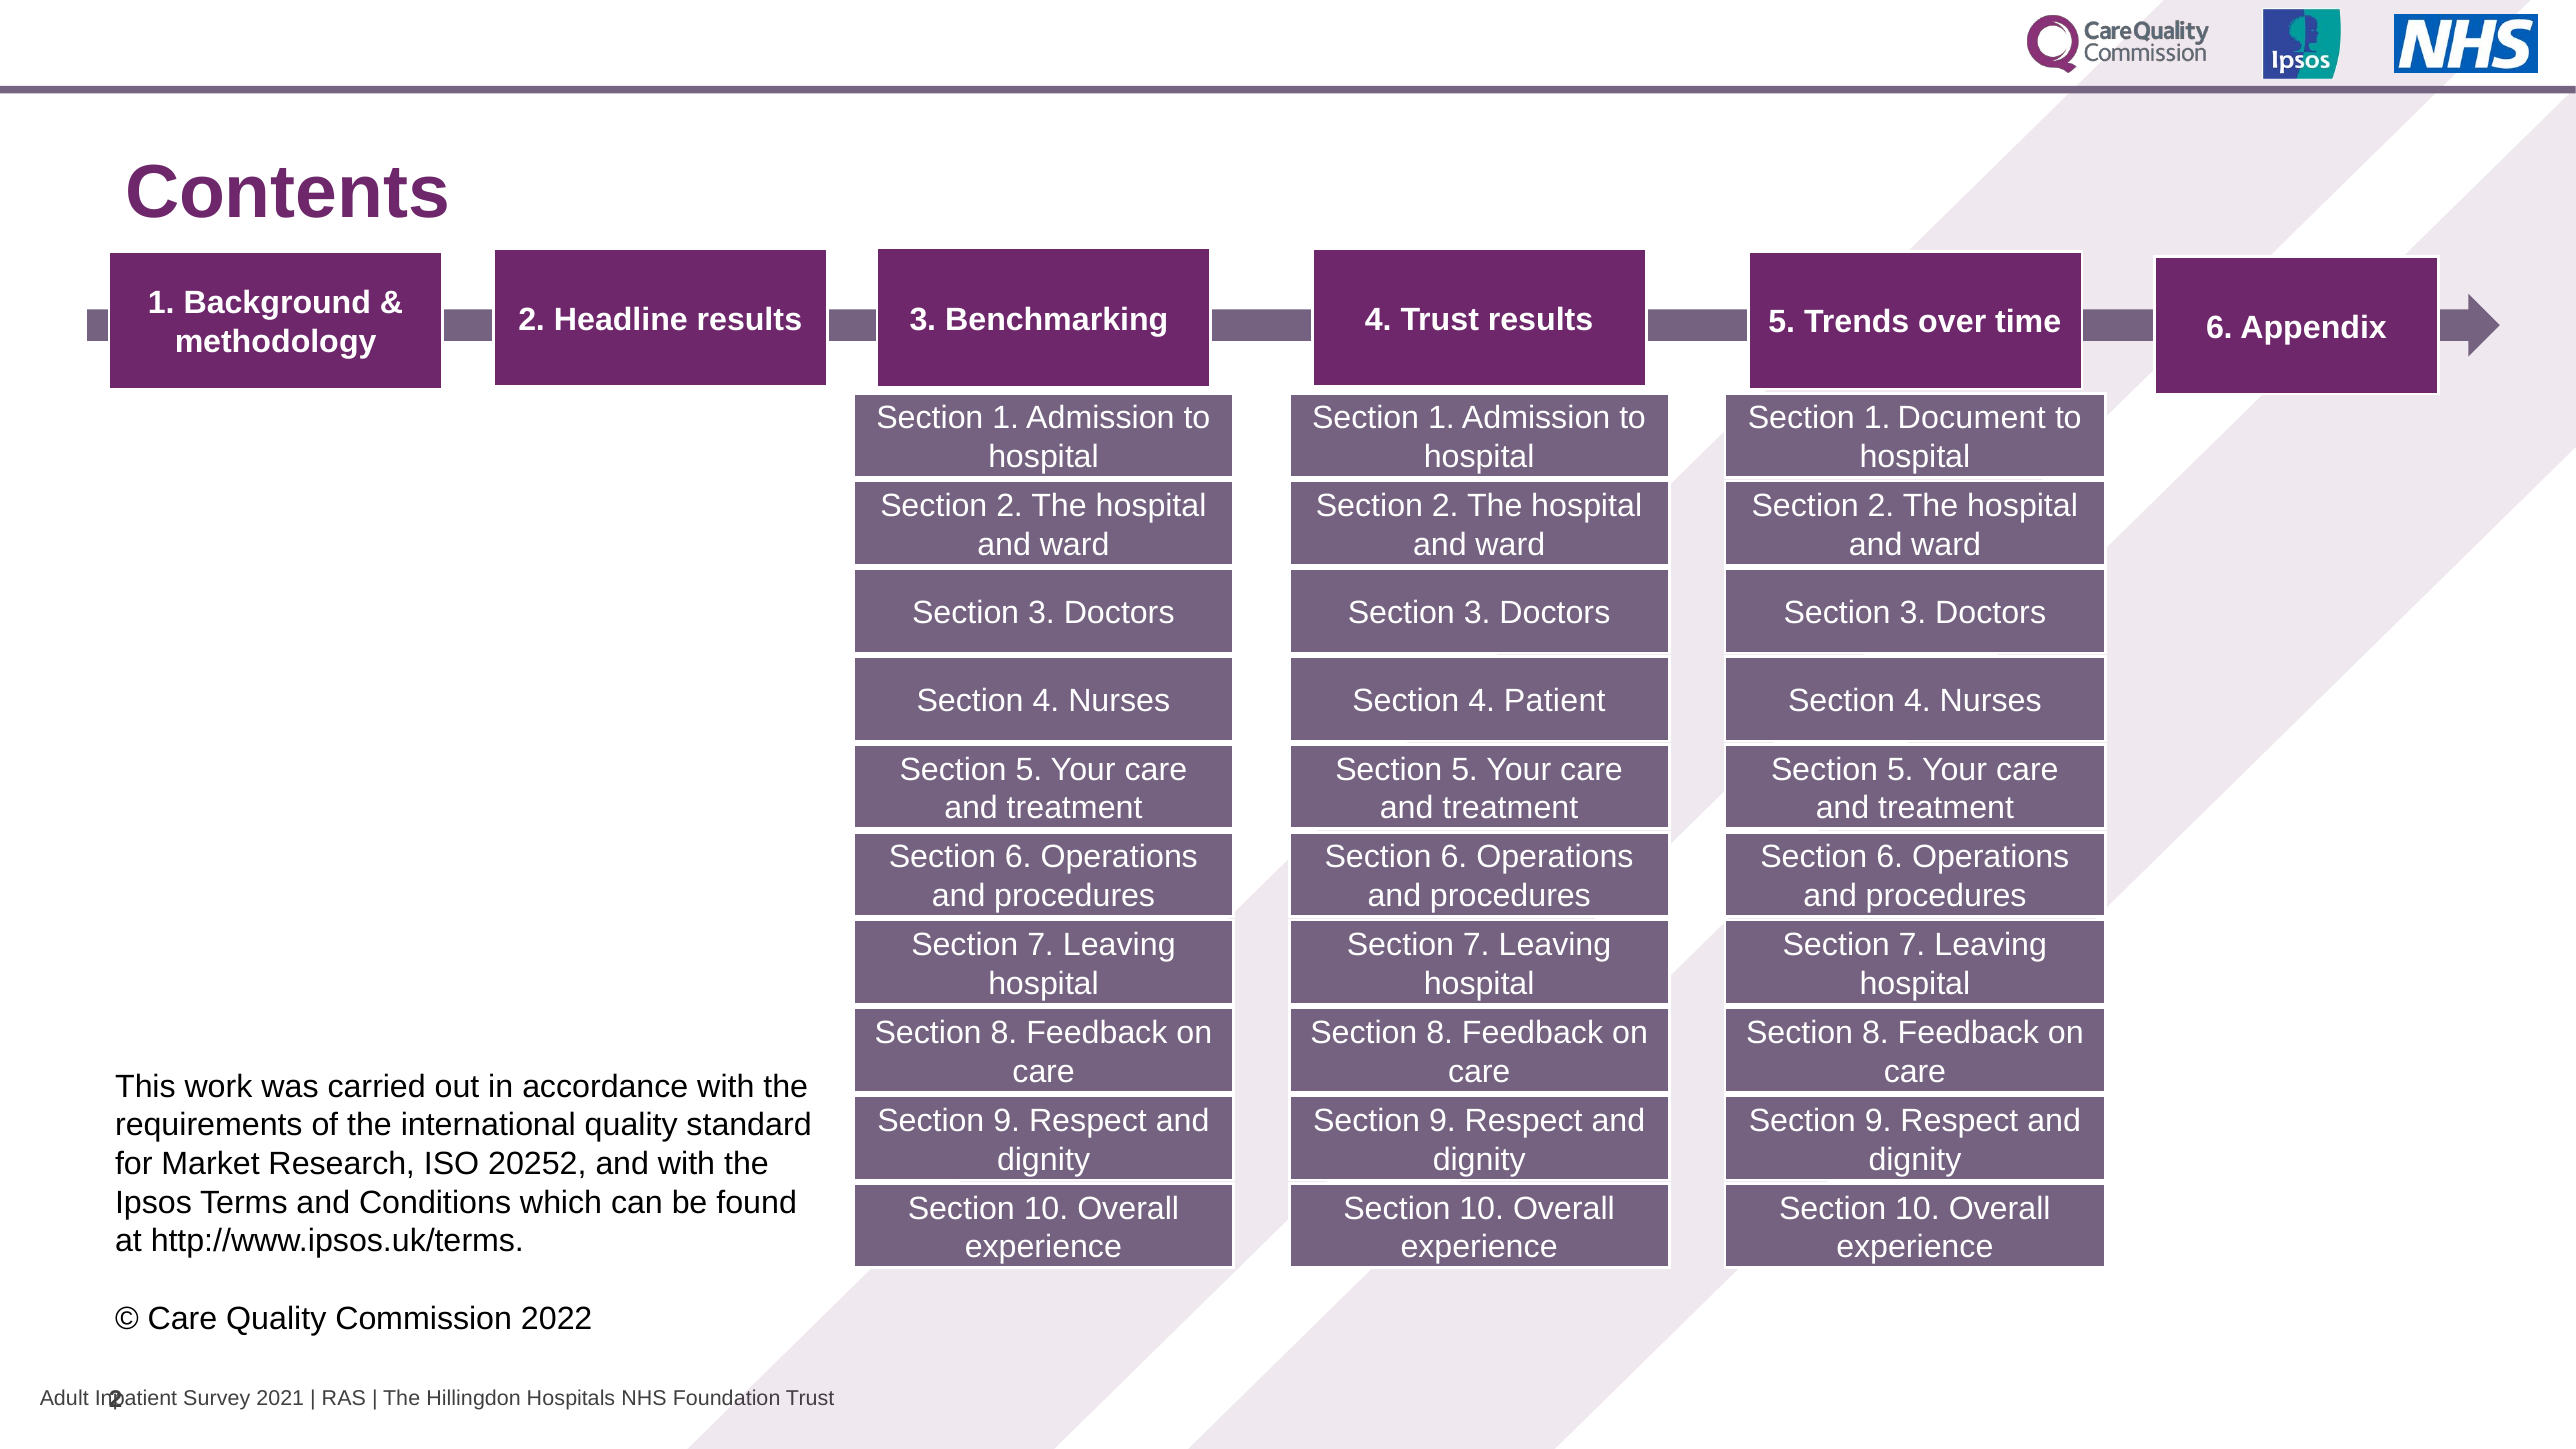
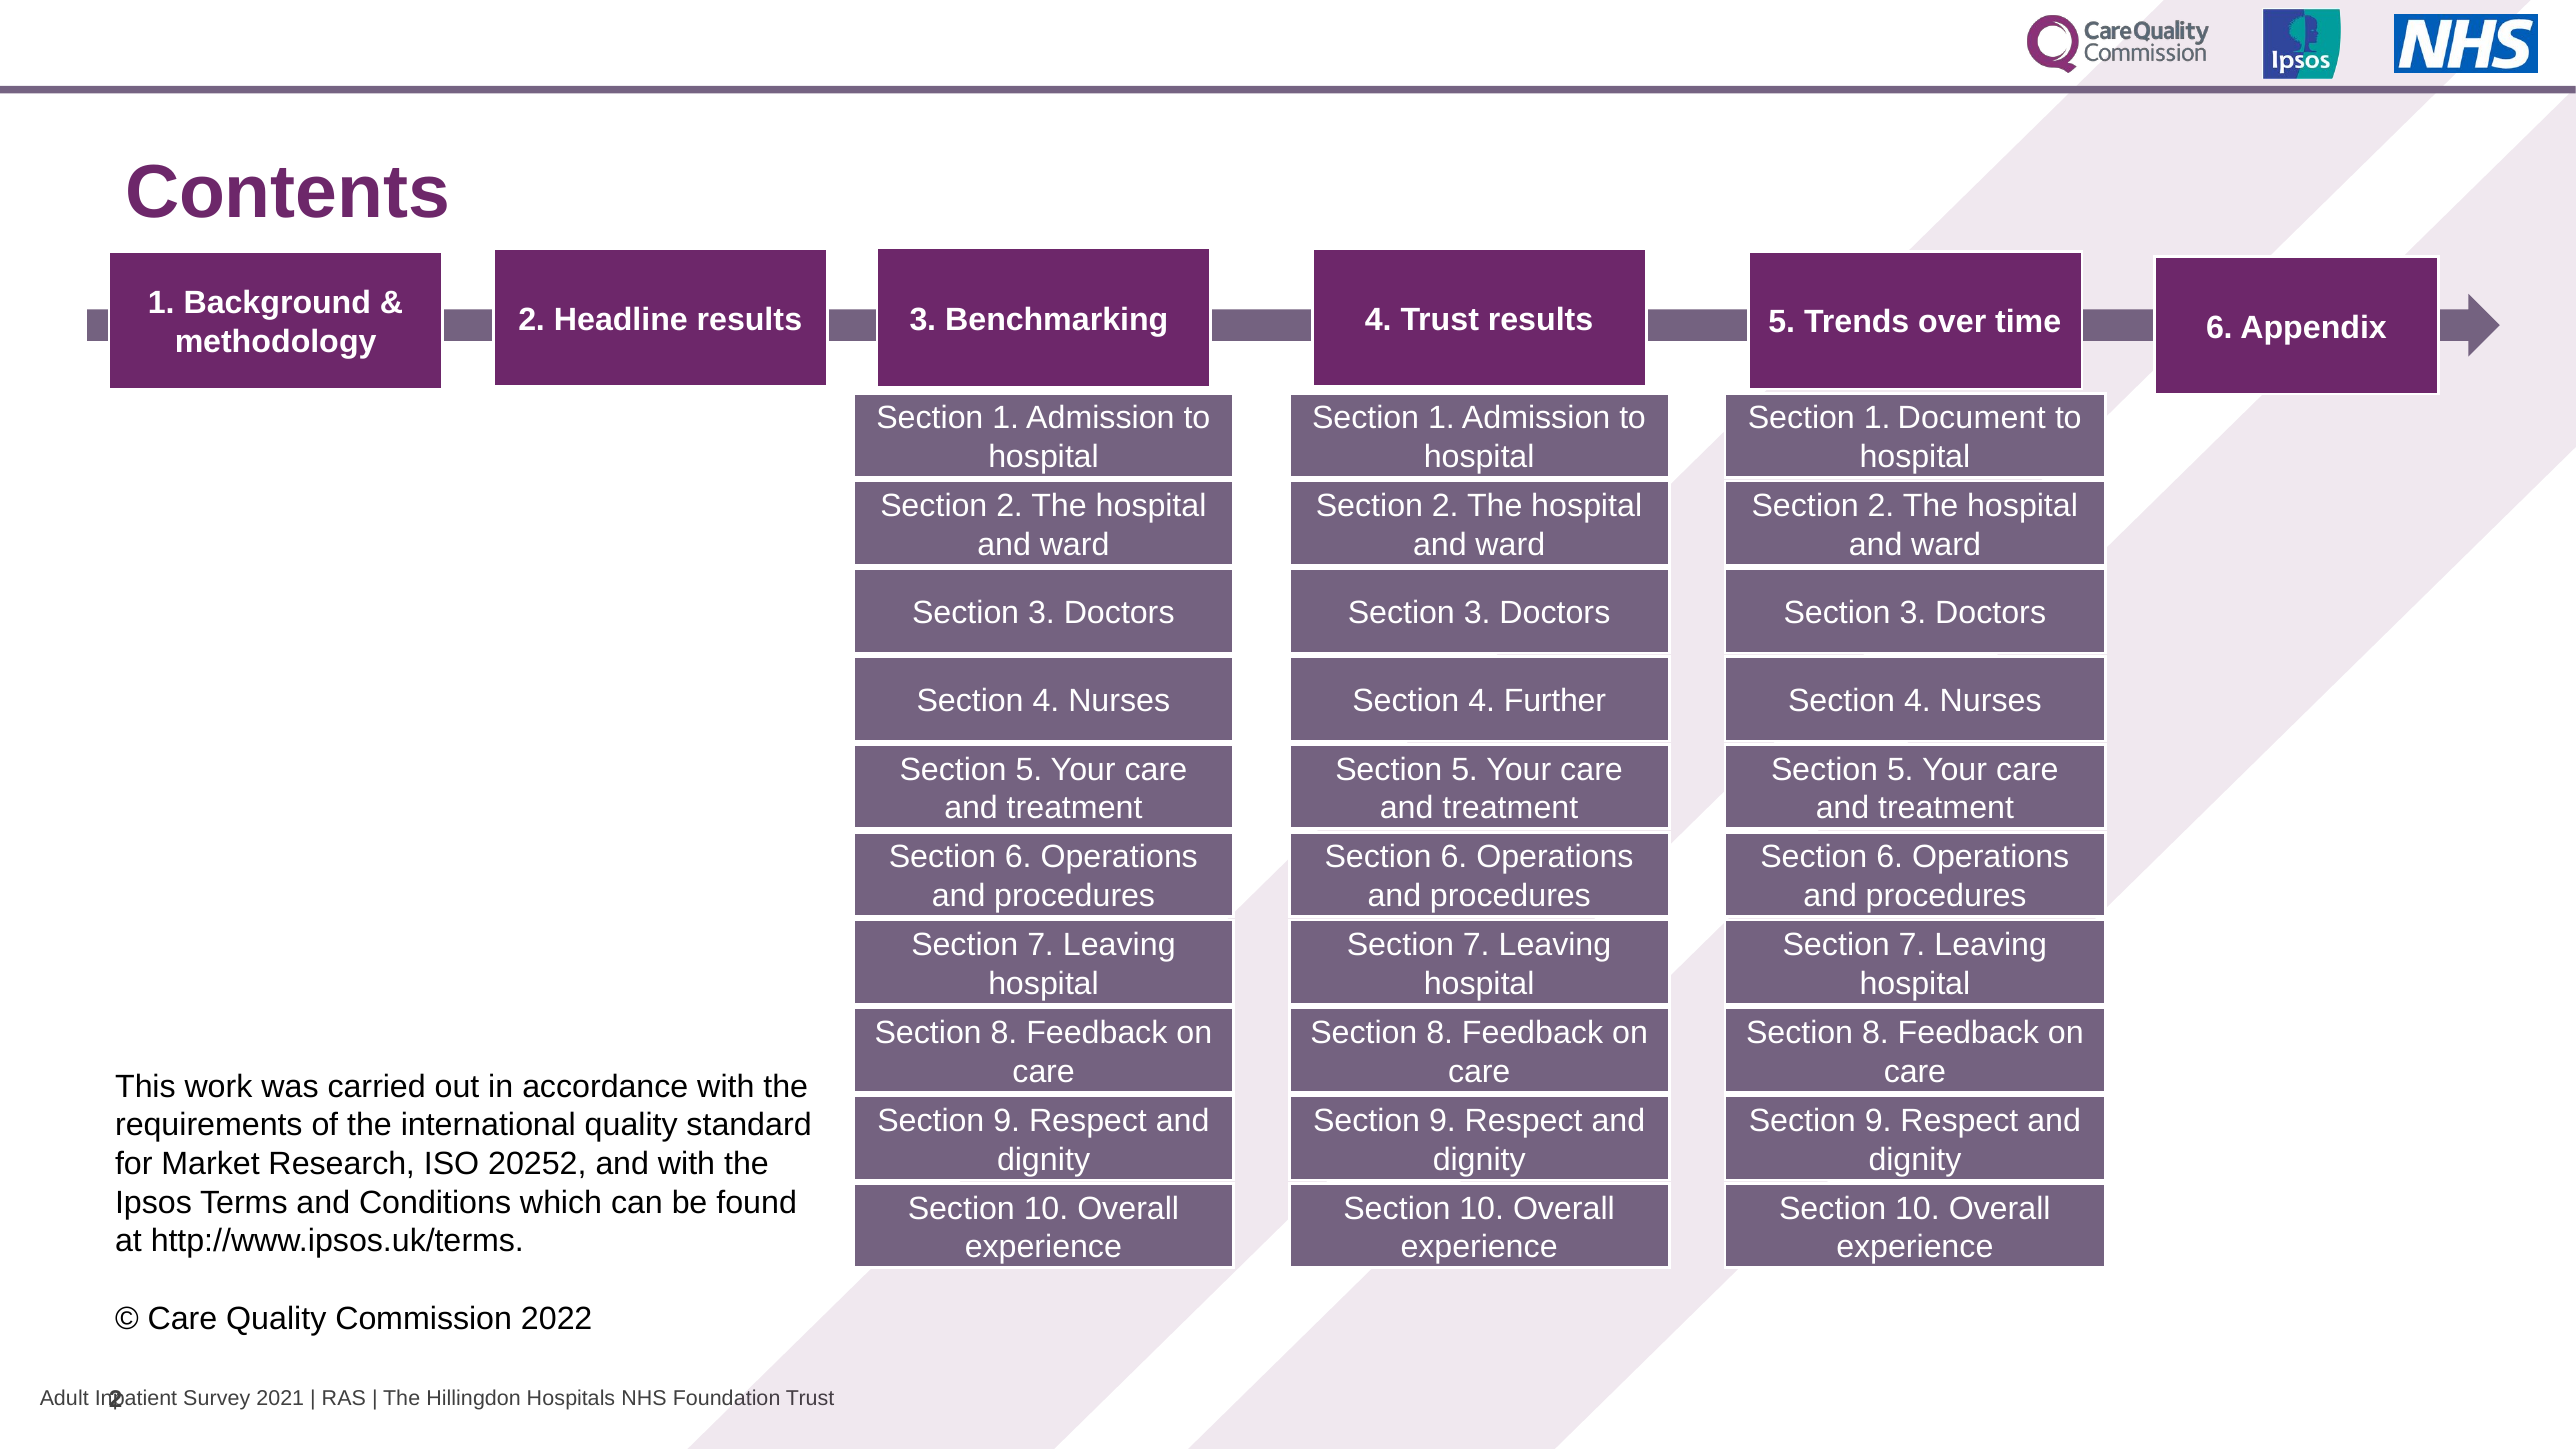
Patient: Patient -> Further (1555, 701)
